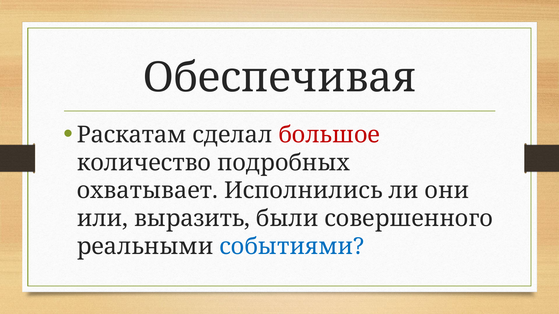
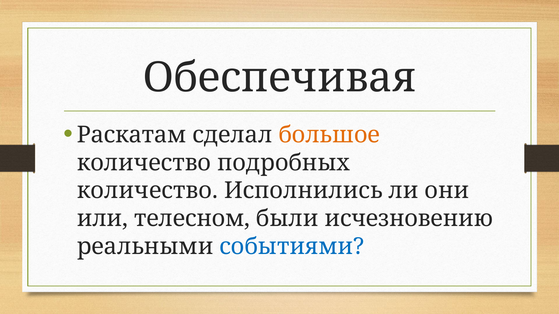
большое colour: red -> orange (329, 135)
охватывает: охватывает -> количество (147, 191)
выразить: выразить -> телесном (192, 219)
совершенного: совершенного -> исчезновению (409, 219)
